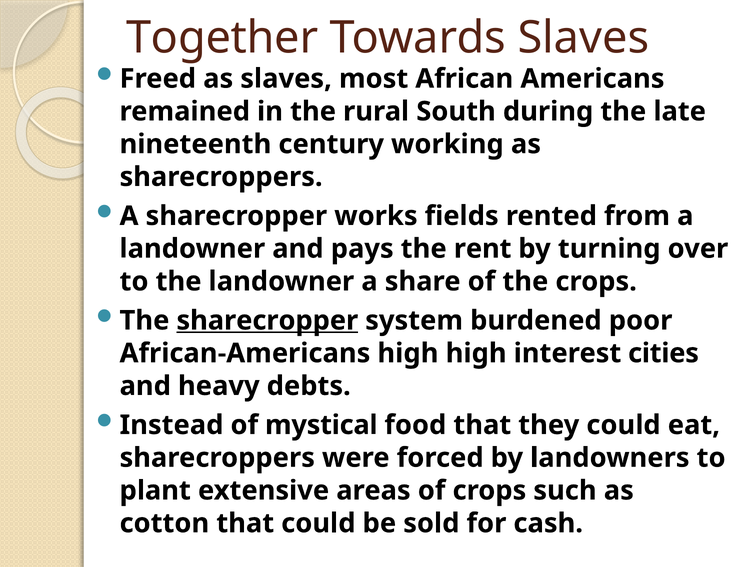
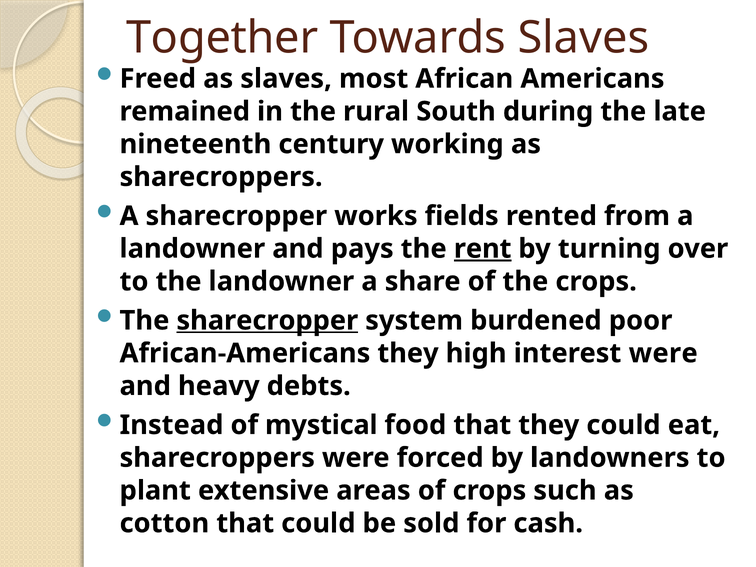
rent underline: none -> present (483, 249)
African-Americans high: high -> they (408, 353)
interest cities: cities -> were (663, 353)
